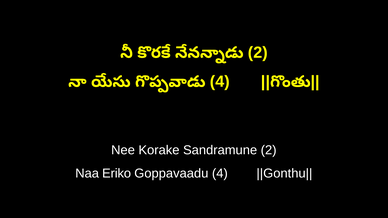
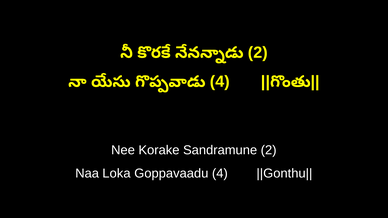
Eriko: Eriko -> Loka (116, 174)
